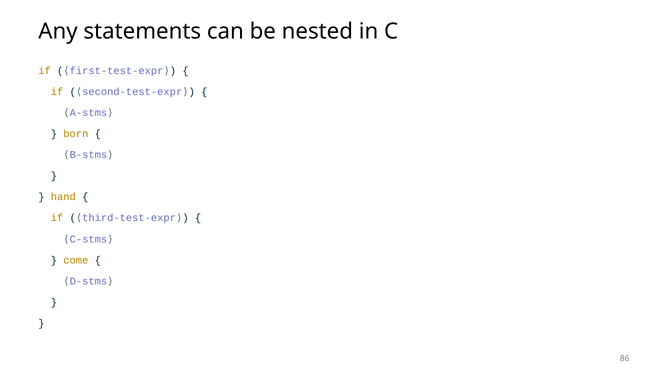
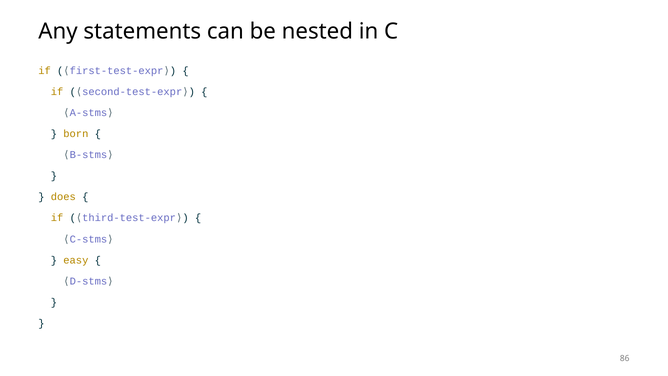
hand: hand -> does (63, 197)
come: come -> easy (76, 260)
